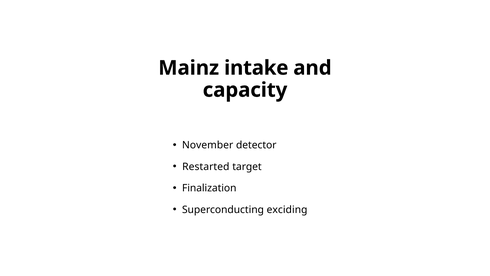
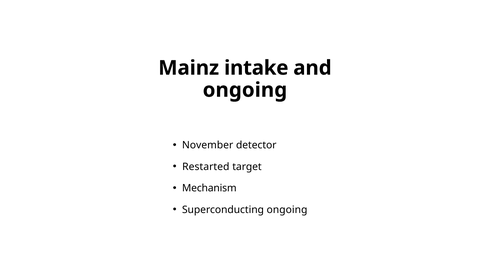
capacity: capacity -> ongoing (245, 90)
Finalization: Finalization -> Mechanism (209, 188)
Superconducting exciding: exciding -> ongoing (287, 209)
